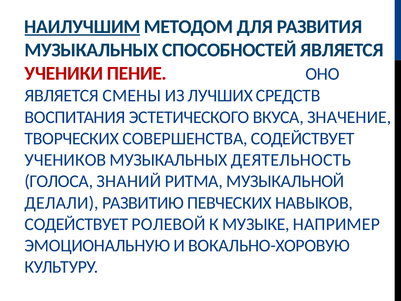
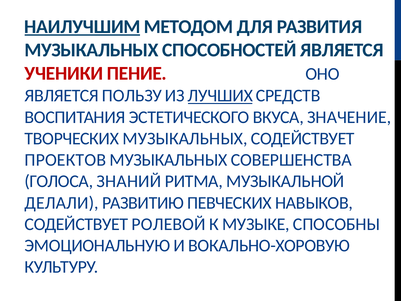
СМЕНЫ: СМЕНЫ -> ПОЛЬЗУ (132, 96)
ЛУЧШИХ underline: none -> present (220, 96)
ТВОРЧЕСКИХ СОВЕРШЕНСТВА: СОВЕРШЕНСТВА -> МУЗЫКАЛЬНЫХ (185, 138)
УЧЕНИКОВ: УЧЕНИКОВ -> ПРОЕКТОВ (65, 160)
ДЕЯТЕЛЬНОСТЬ: ДЕЯТЕЛЬНОСТЬ -> СОВЕРШЕНСТВА (291, 160)
НАПРИМЕР: НАПРИМЕР -> СПОСОБНЫ (337, 224)
